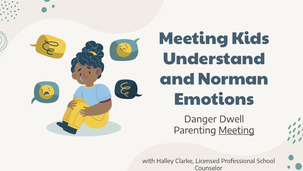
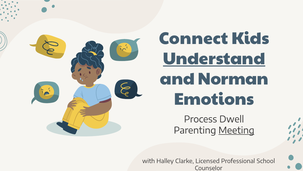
Meeting: Meeting -> Connect (194, 38)
Understand underline: none -> present (214, 59)
Danger: Danger -> Process (201, 119)
